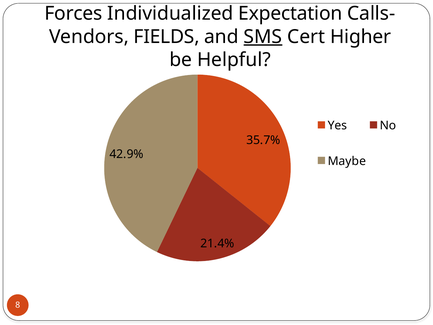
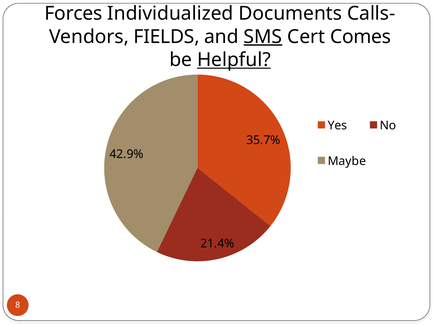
Expectation: Expectation -> Documents (290, 14)
Higher: Higher -> Comes (361, 37)
Helpful underline: none -> present (234, 60)
